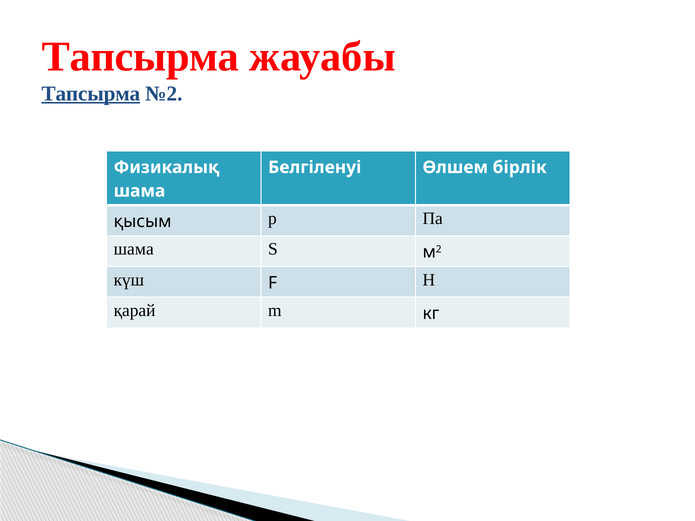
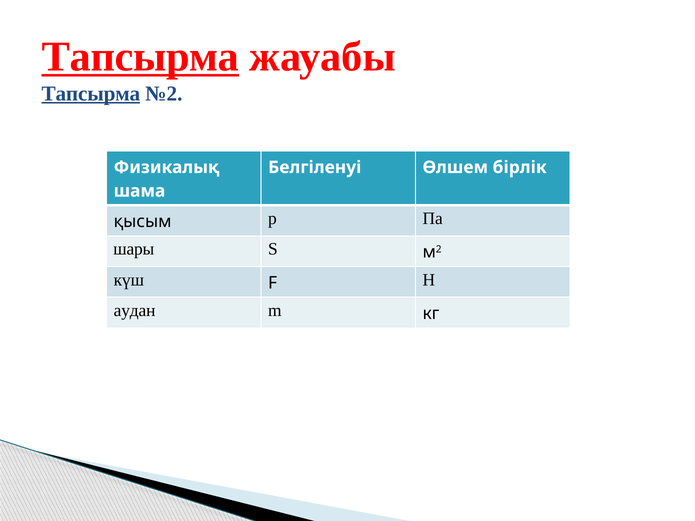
Тапсырма underline: none -> present (140, 57)
шама: шама -> шары (134, 249)
қарай: қарай -> аудан (135, 311)
